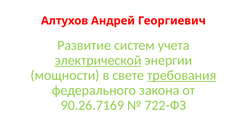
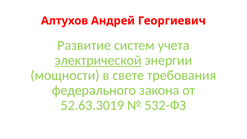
требования underline: present -> none (182, 75)
90.26.7169: 90.26.7169 -> 52.63.3019 (92, 105)
722-ФЗ: 722-ФЗ -> 532-ФЗ (165, 105)
